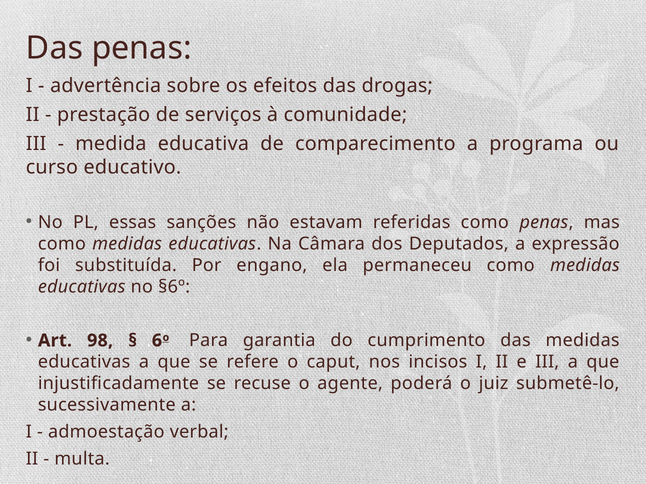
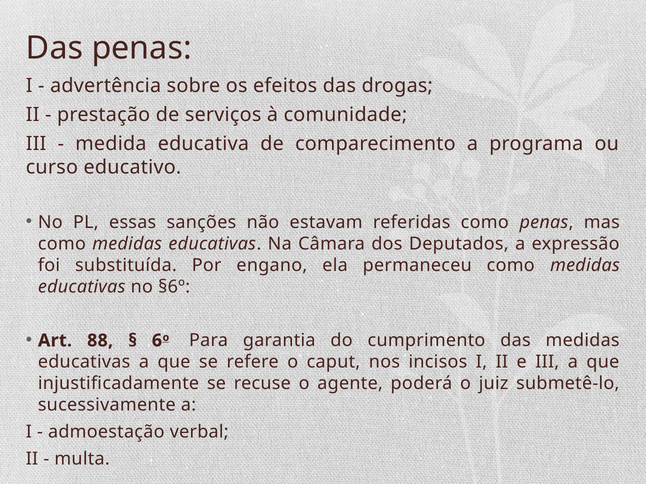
98: 98 -> 88 (100, 341)
